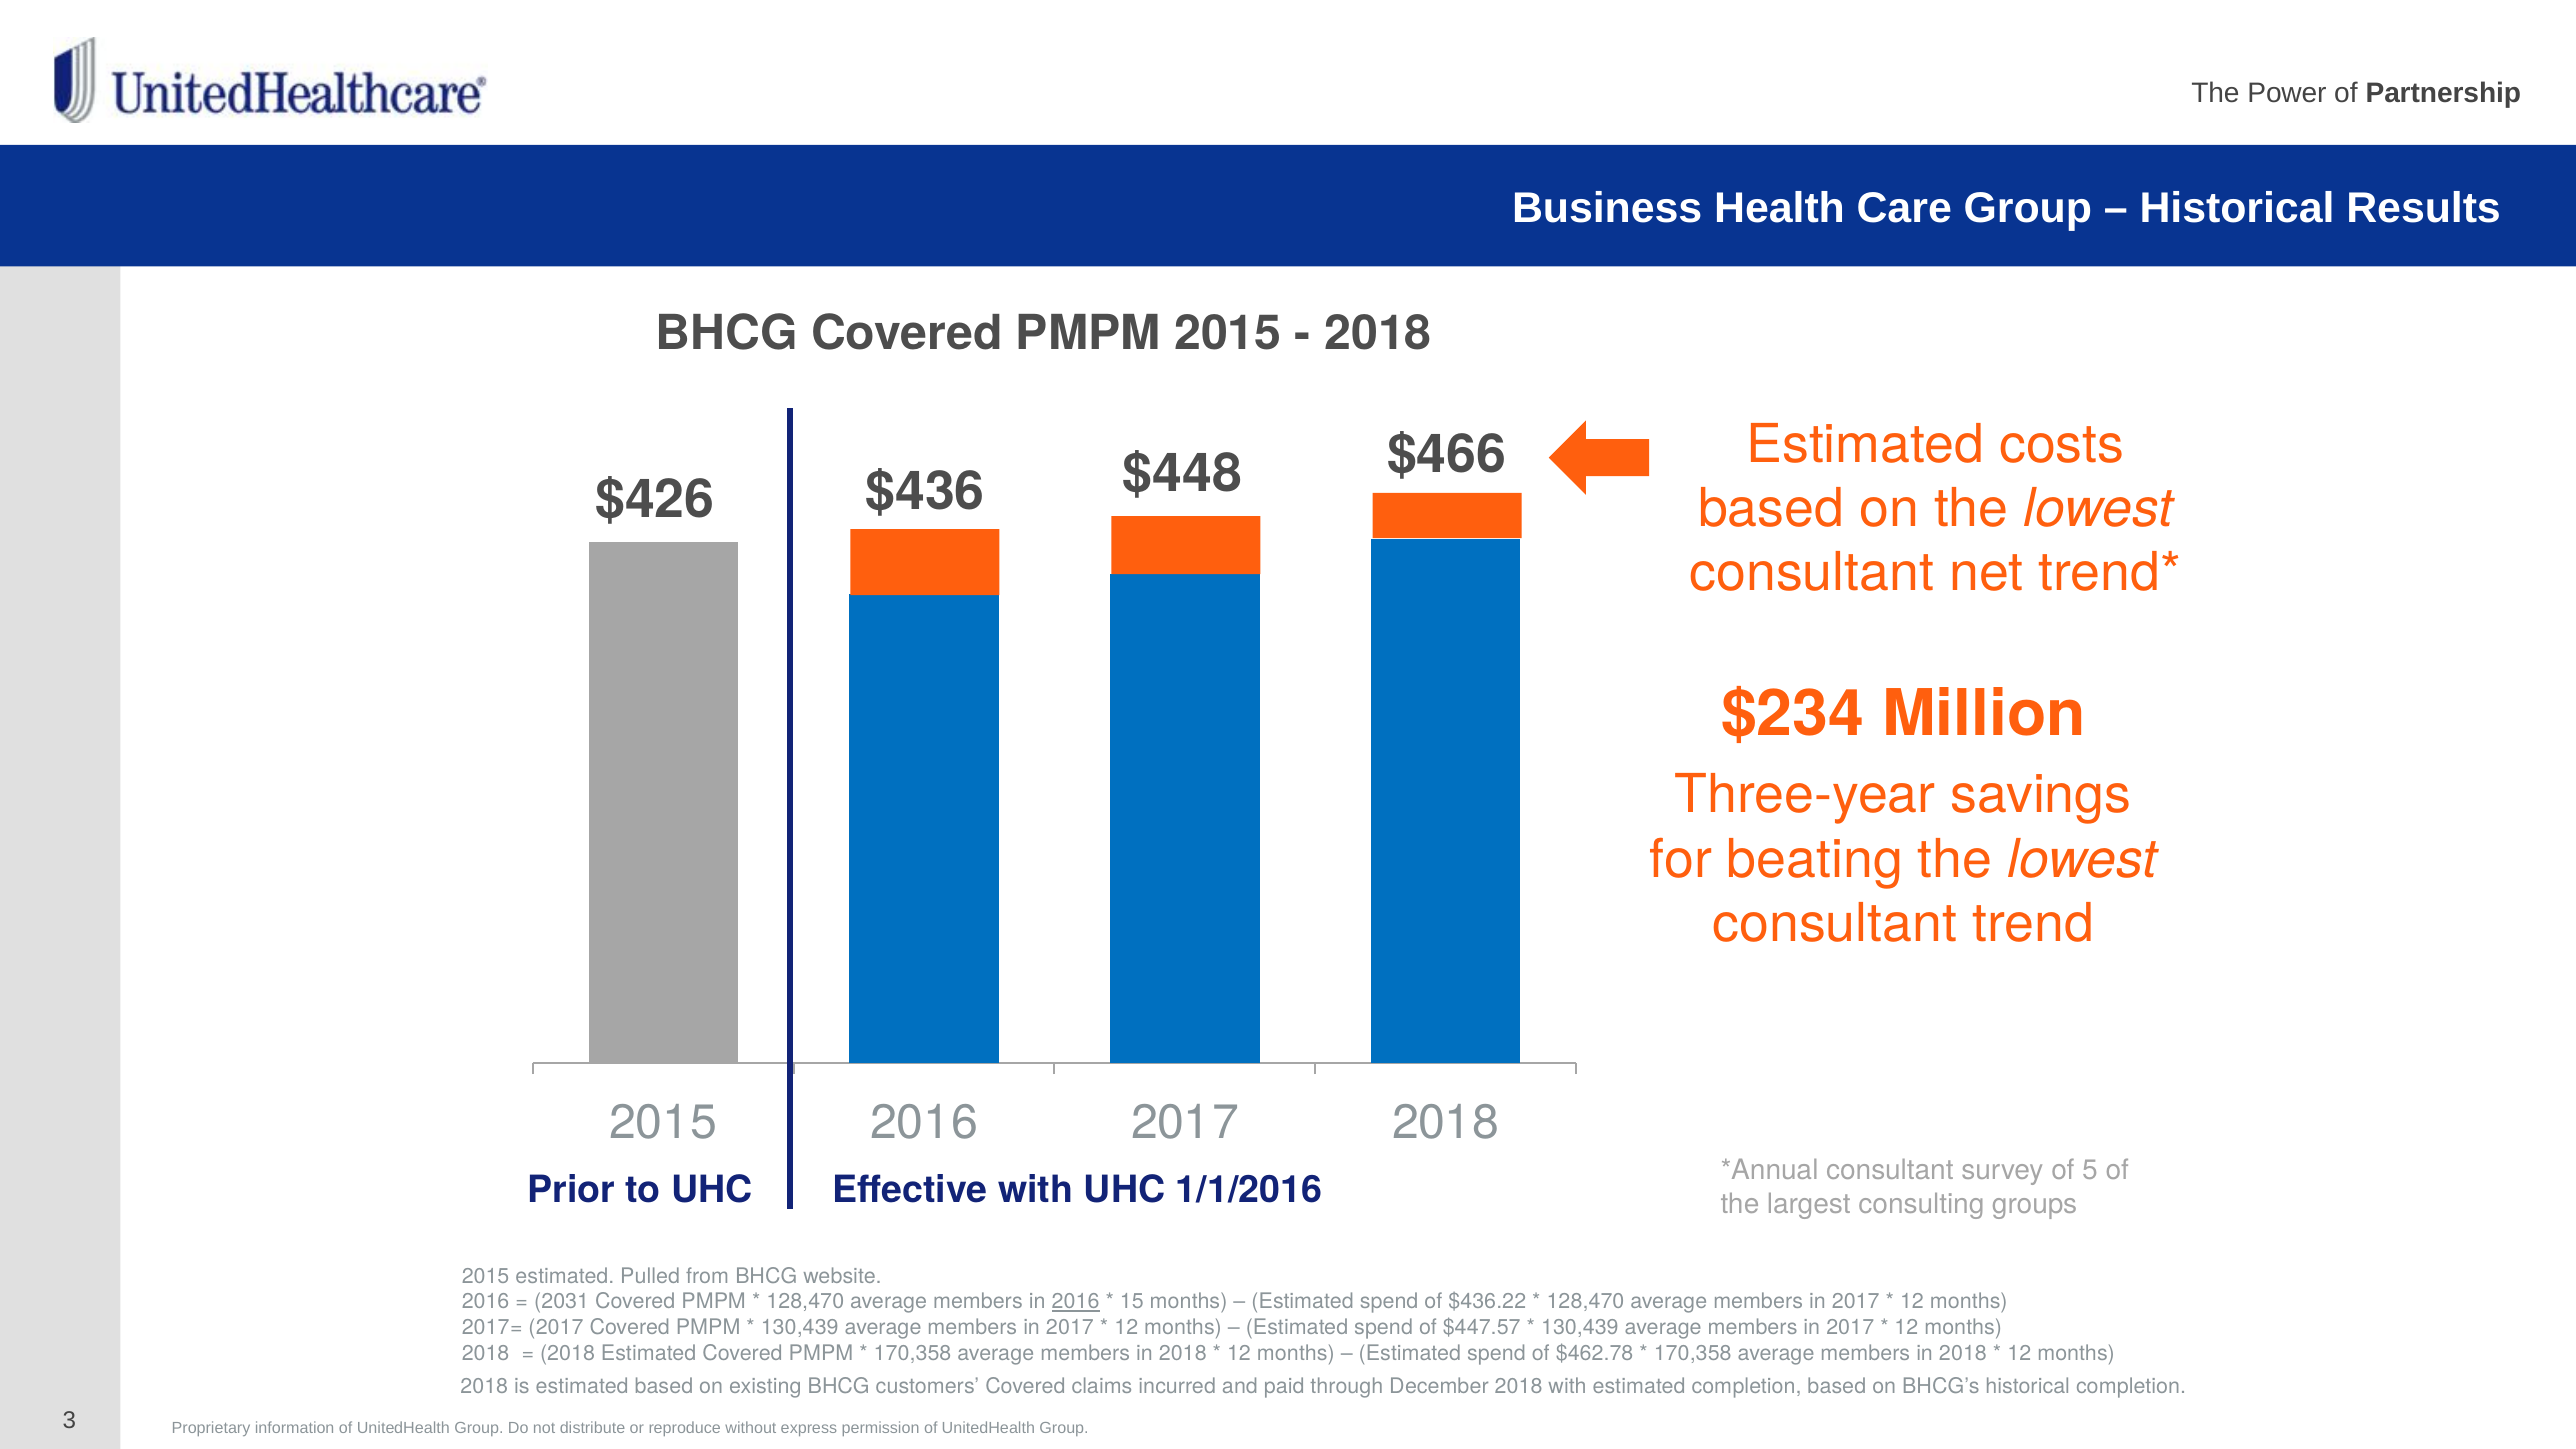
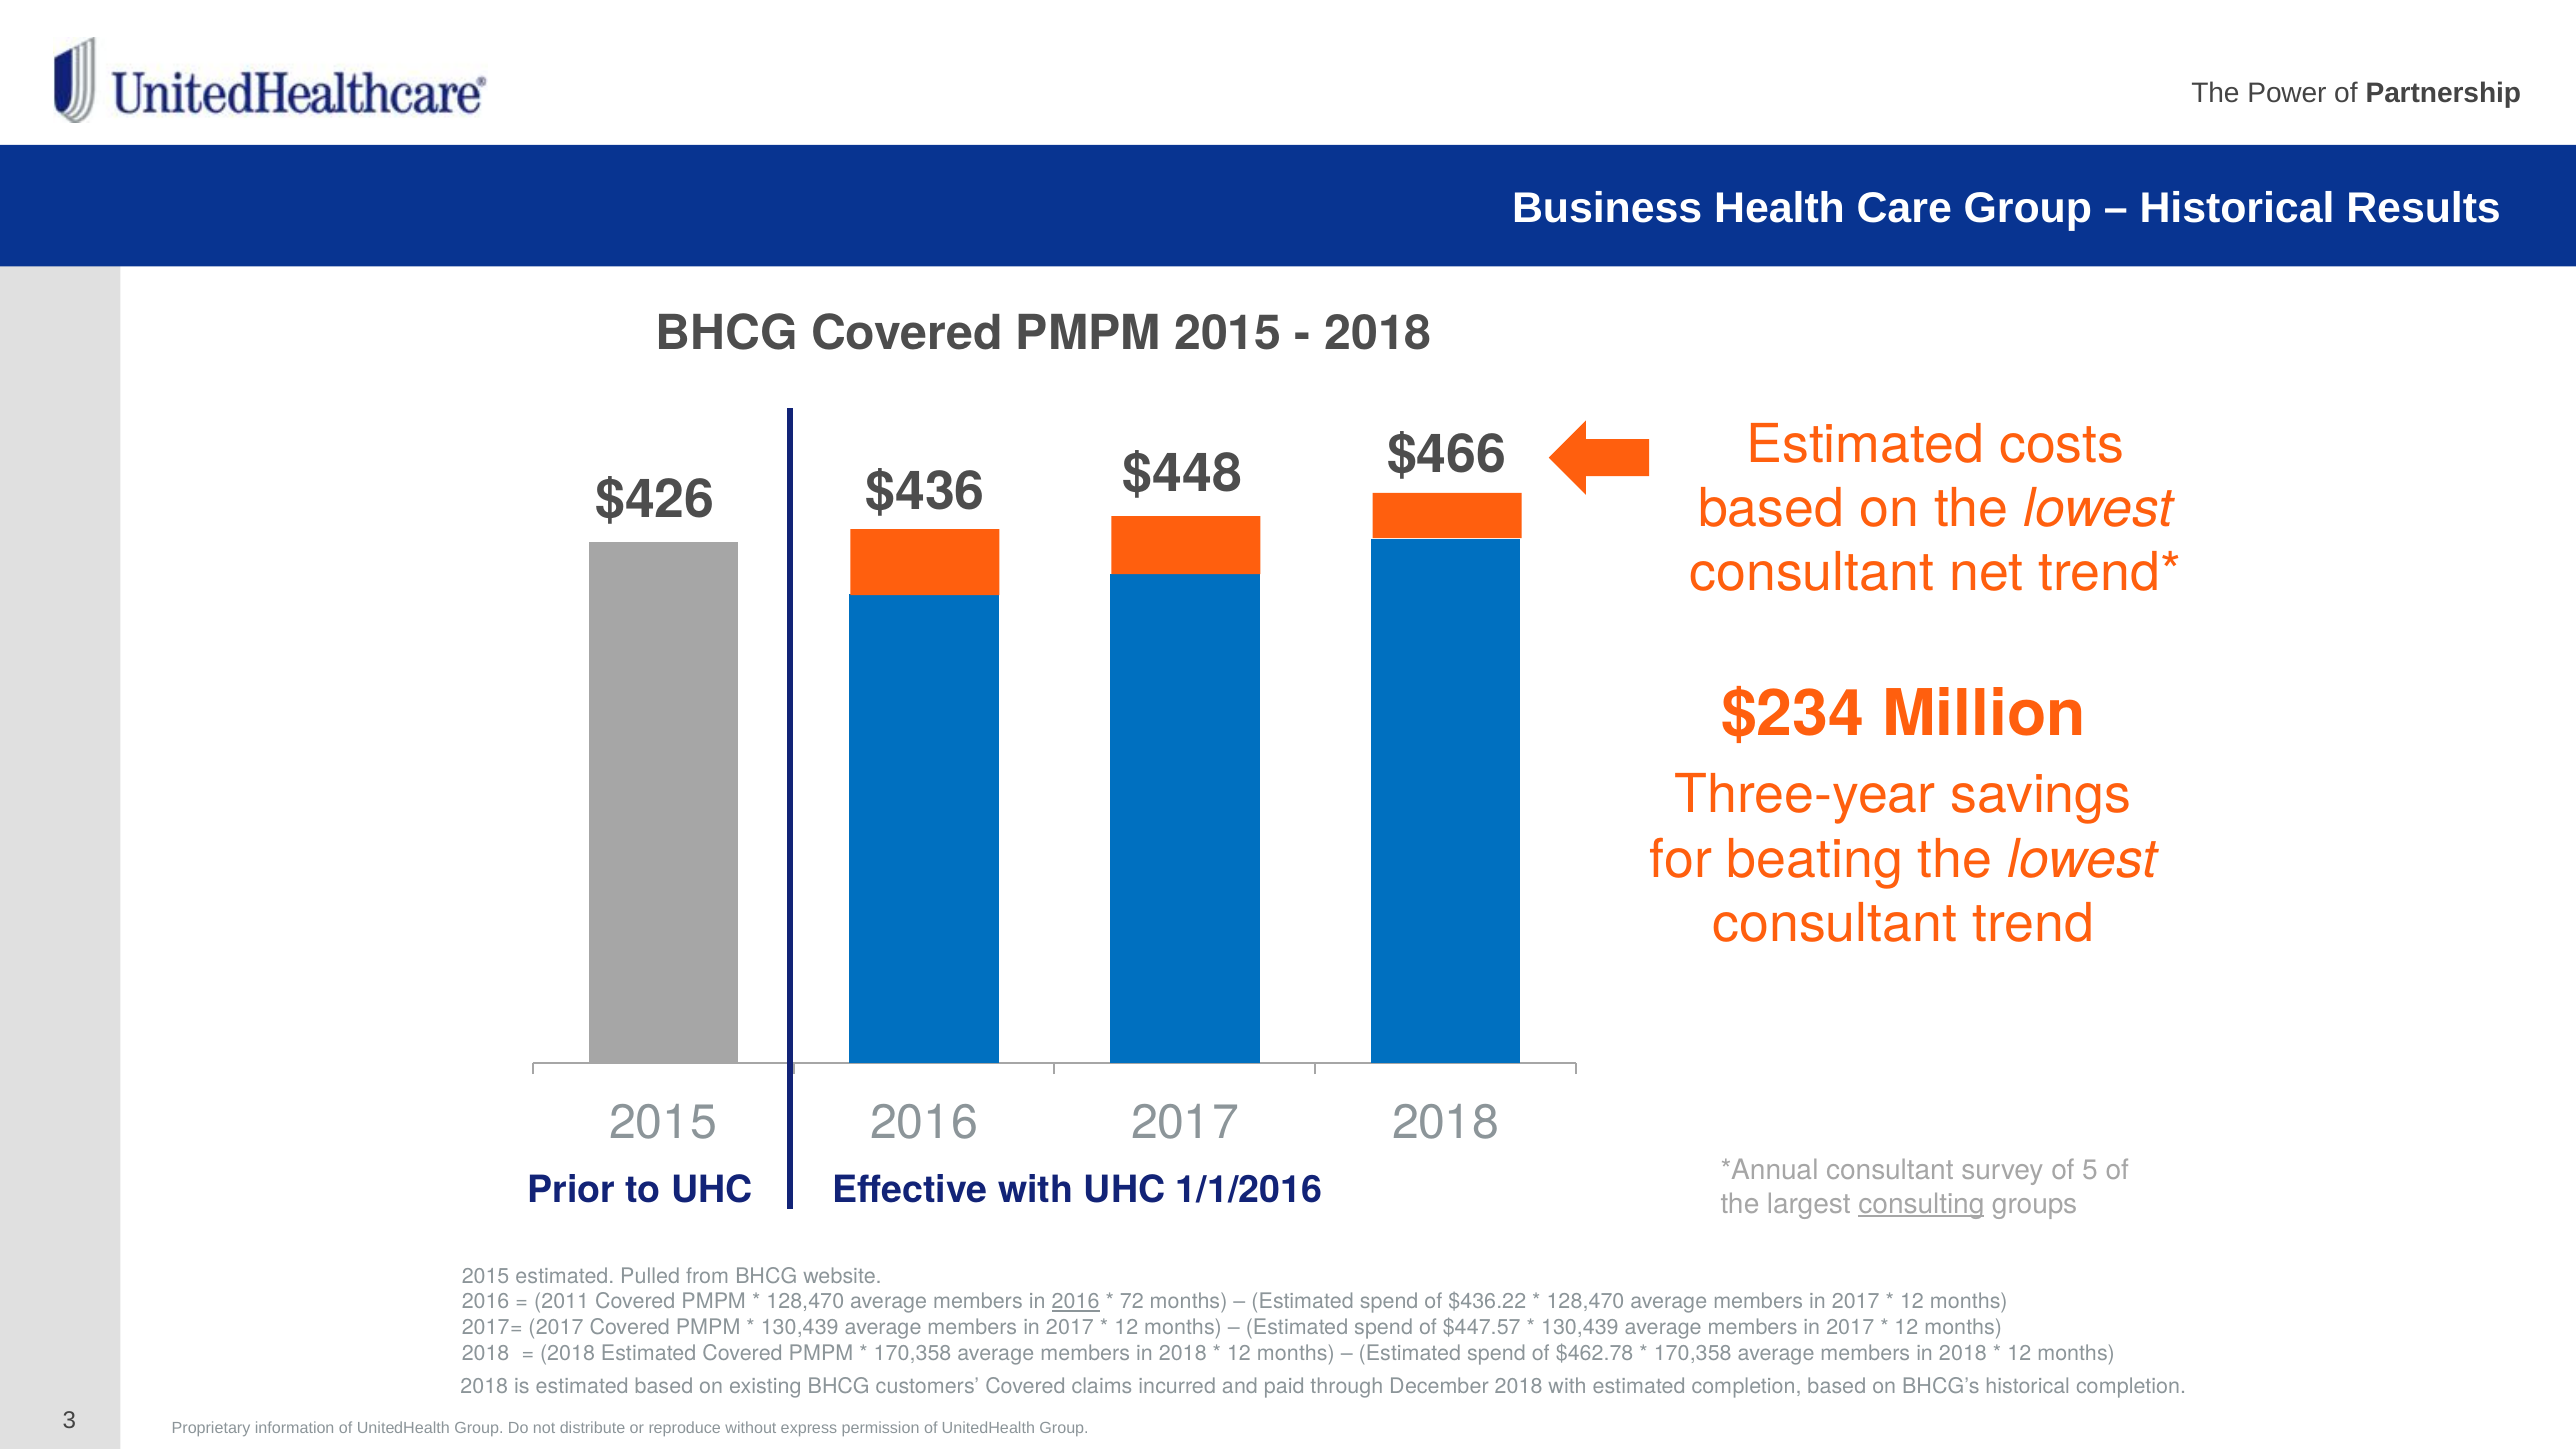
consulting underline: none -> present (1921, 1204)
2031: 2031 -> 2011 (562, 1302)
15: 15 -> 72 (1132, 1302)
